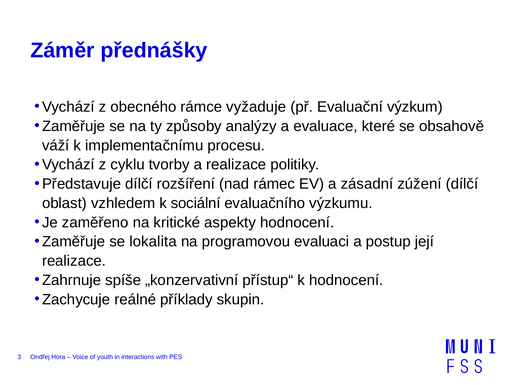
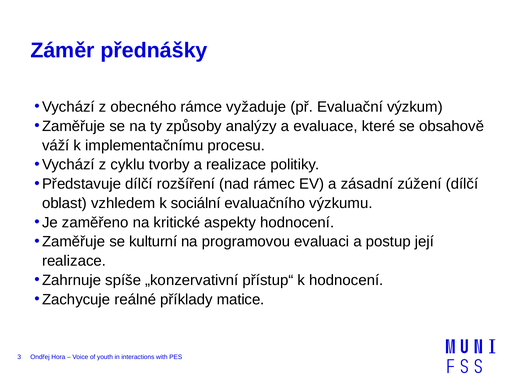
lokalita: lokalita -> kulturní (153, 242)
skupin: skupin -> matice (241, 300)
